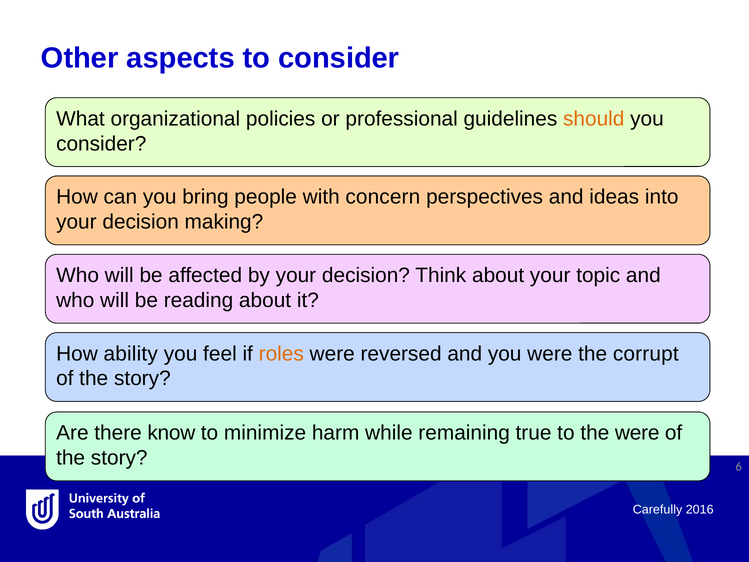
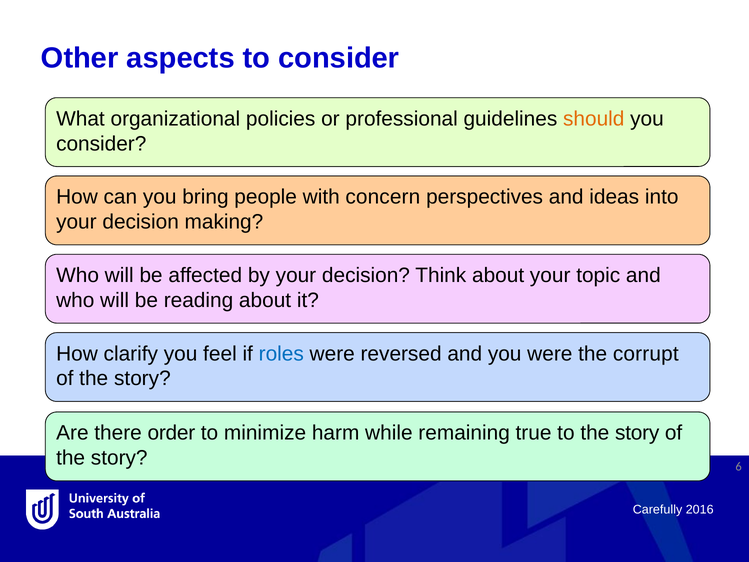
ability: ability -> clarify (131, 353)
roles colour: orange -> blue (281, 353)
know: know -> order (171, 433)
to the were: were -> story (637, 433)
